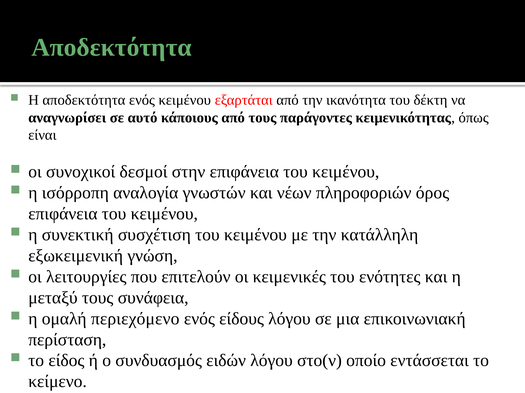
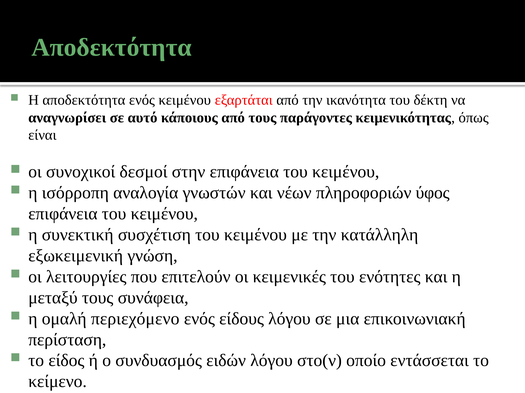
όρος: όρος -> ύφος (433, 193)
